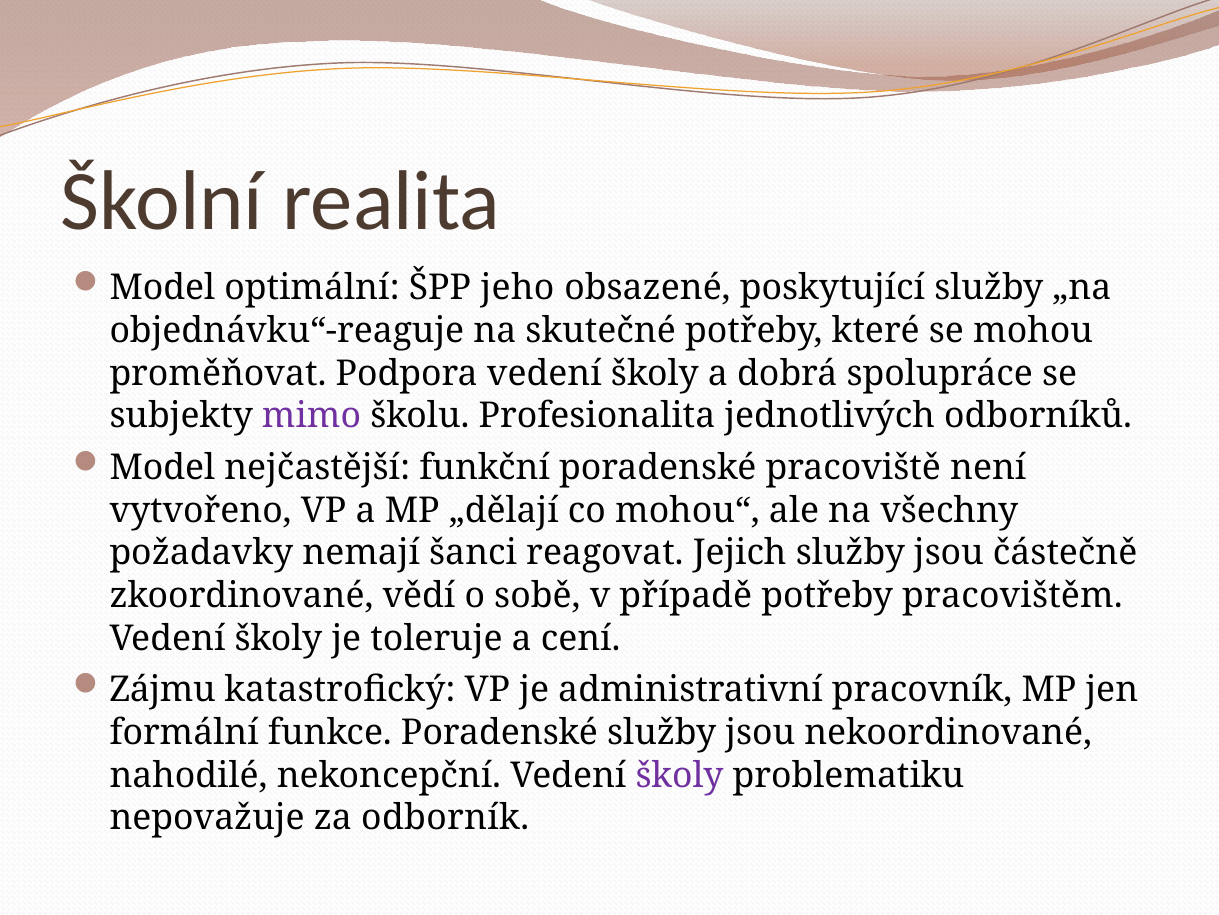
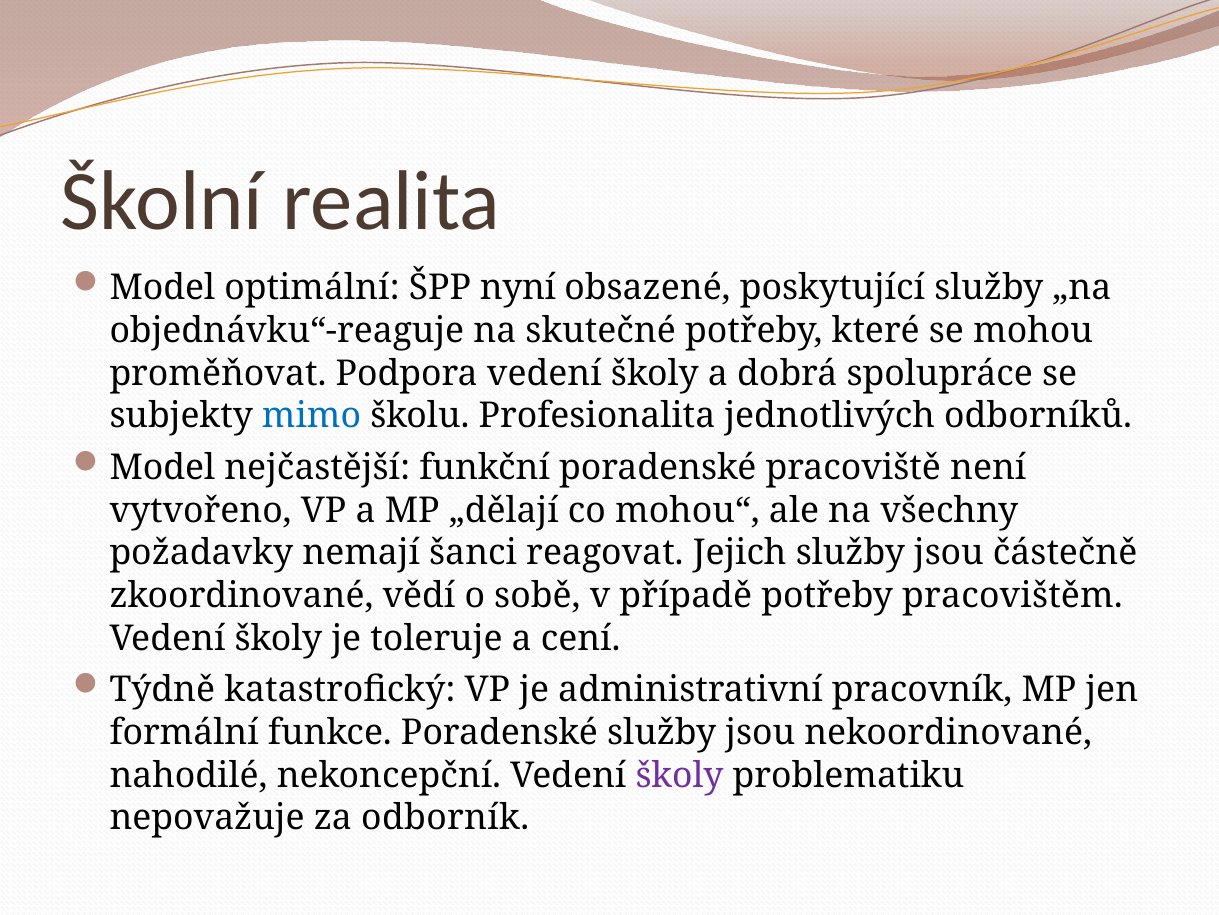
jeho: jeho -> nyní (518, 288)
mimo colour: purple -> blue (312, 416)
Zájmu: Zájmu -> Týdně (162, 689)
